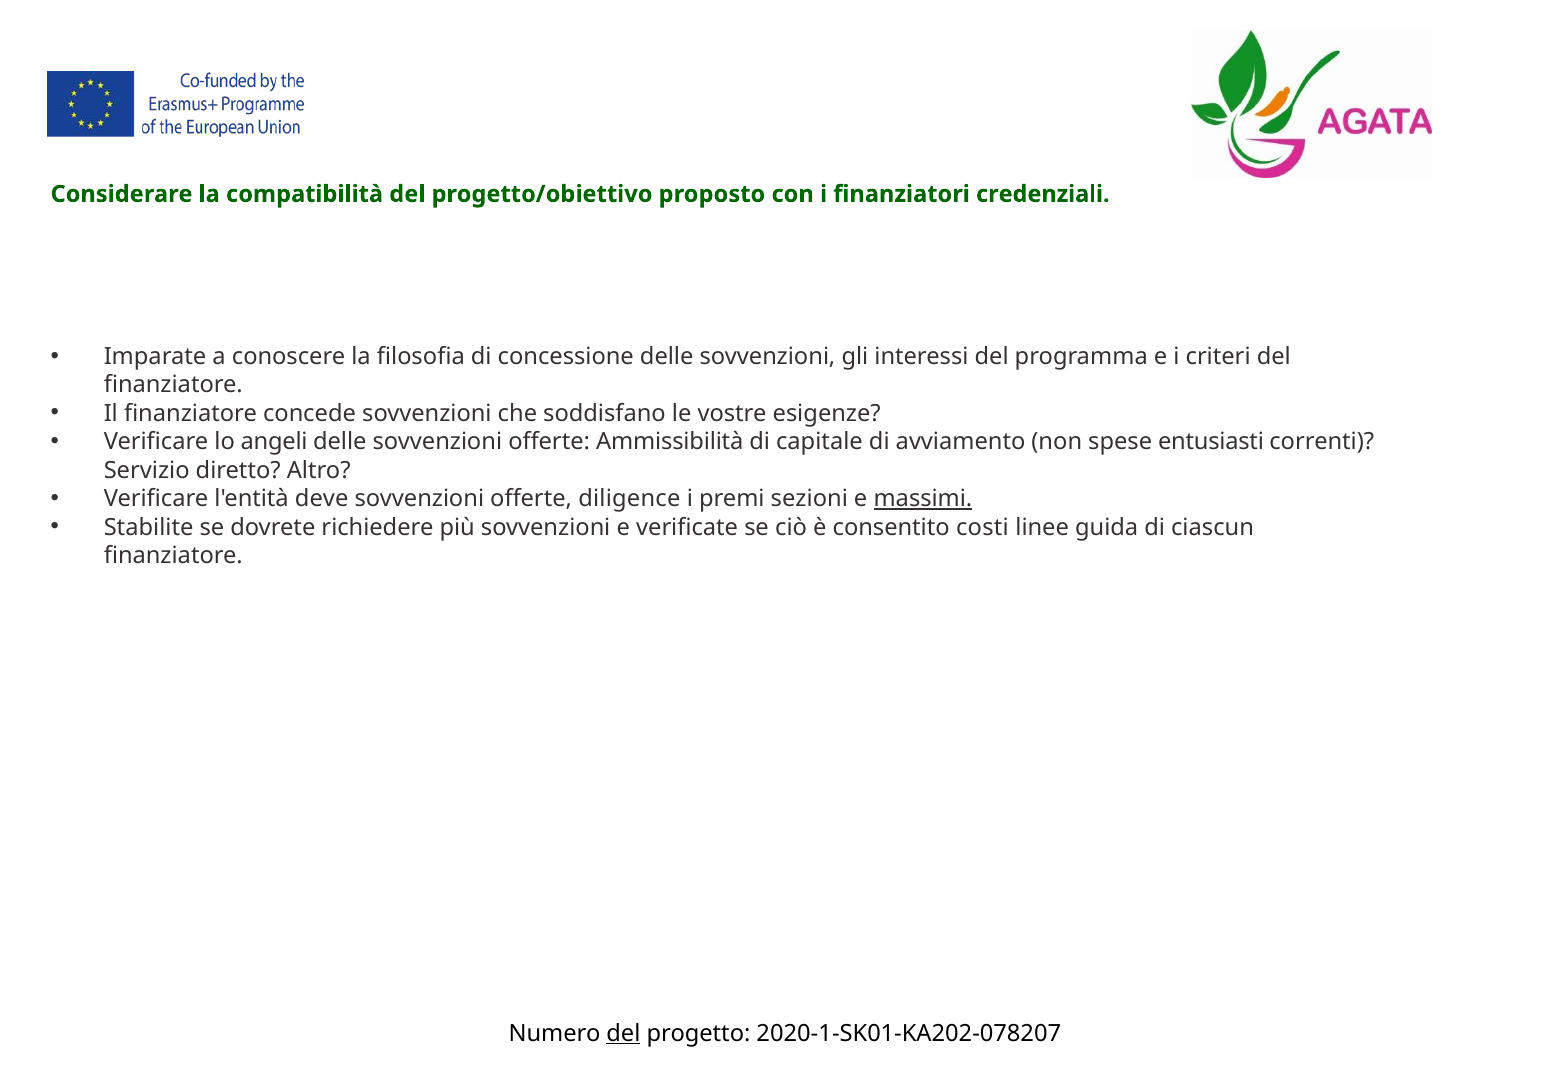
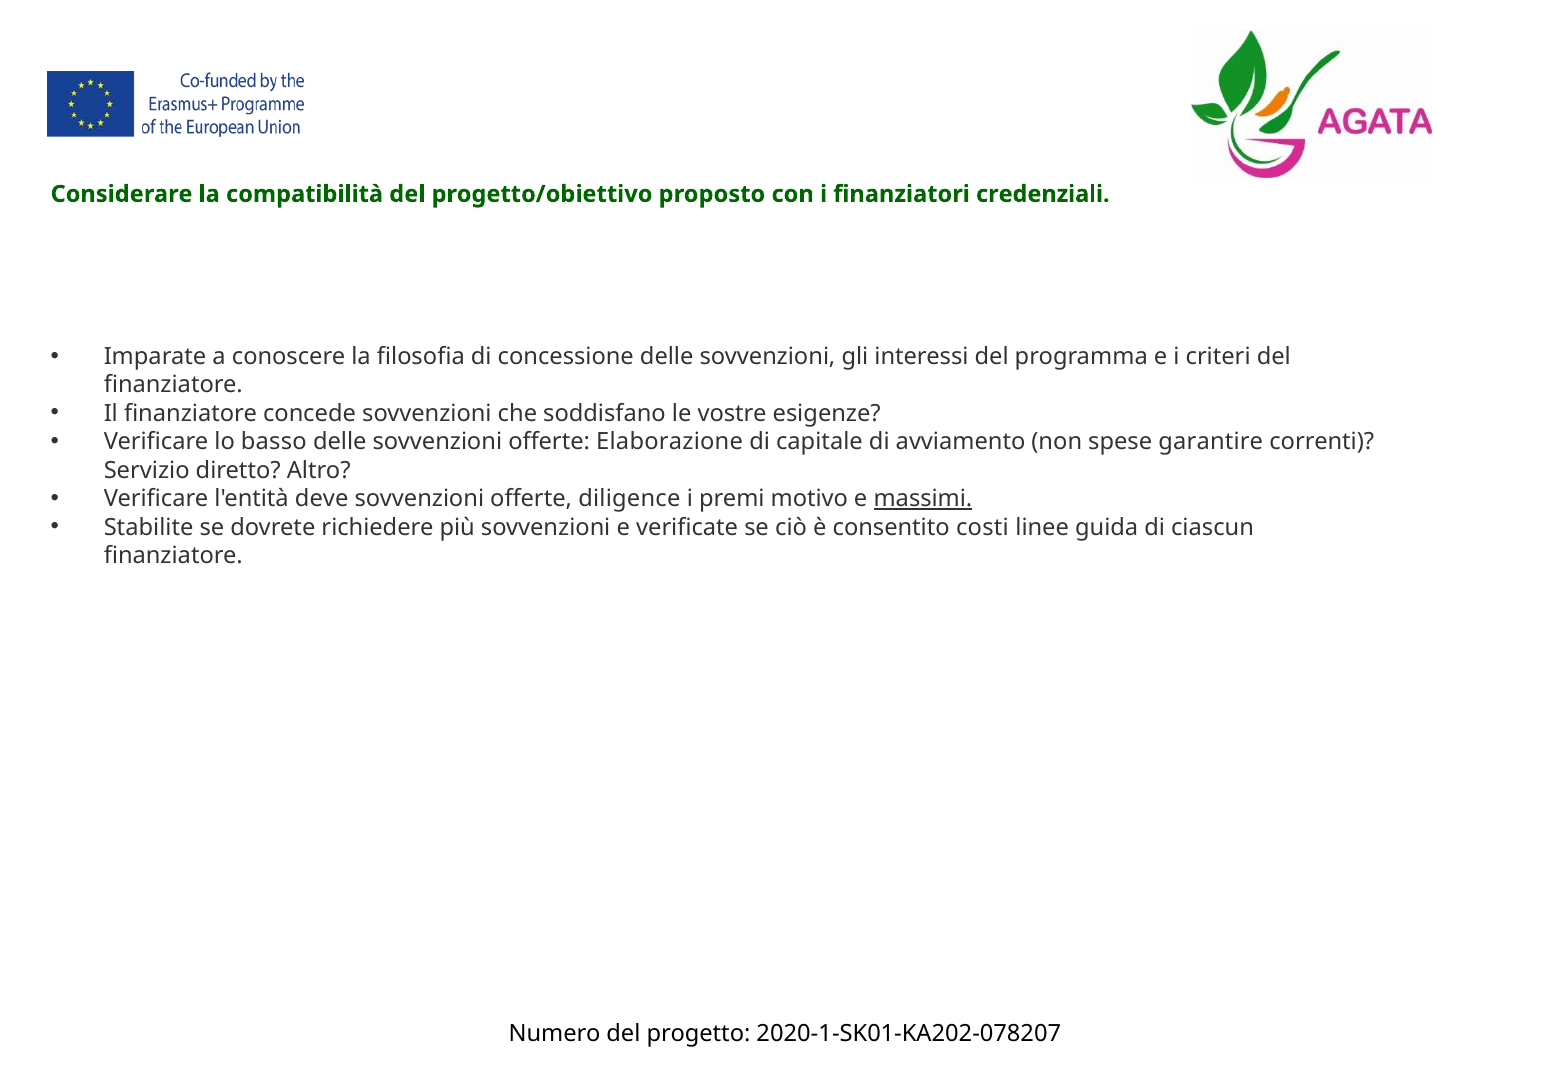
angeli: angeli -> basso (274, 442)
Ammissibilità: Ammissibilità -> Elaborazione (670, 442)
entusiasti: entusiasti -> garantire (1211, 442)
sezioni: sezioni -> motivo (809, 499)
del underline: present -> none (623, 1033)
